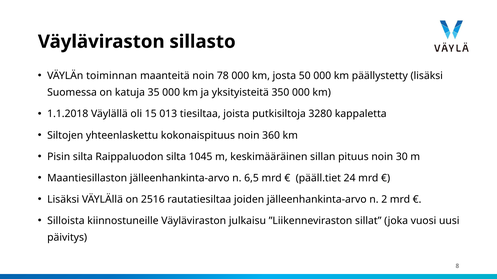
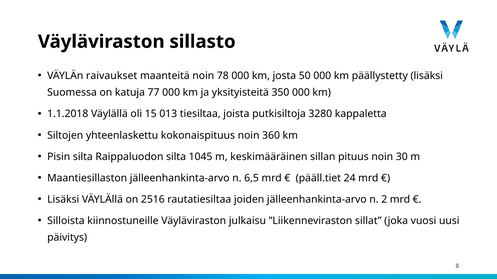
toiminnan: toiminnan -> raivaukset (112, 76)
35: 35 -> 77 (154, 93)
